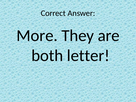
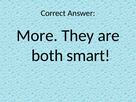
letter: letter -> smart (88, 56)
